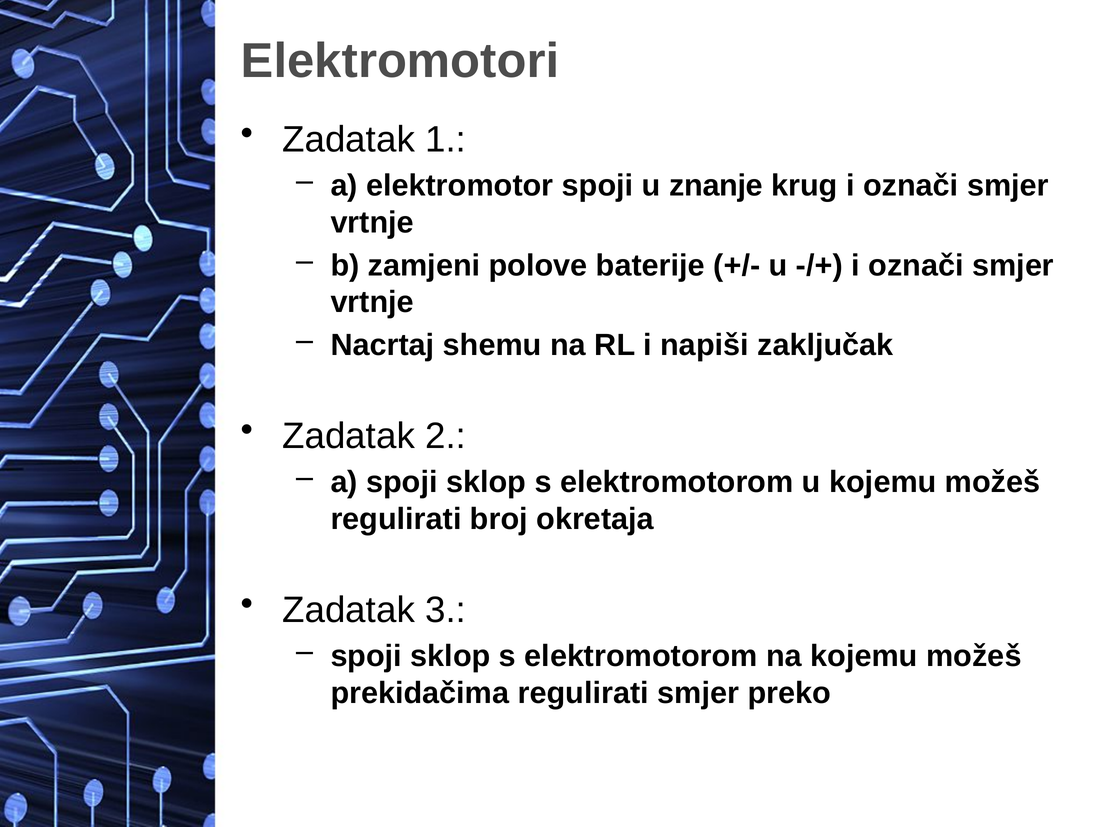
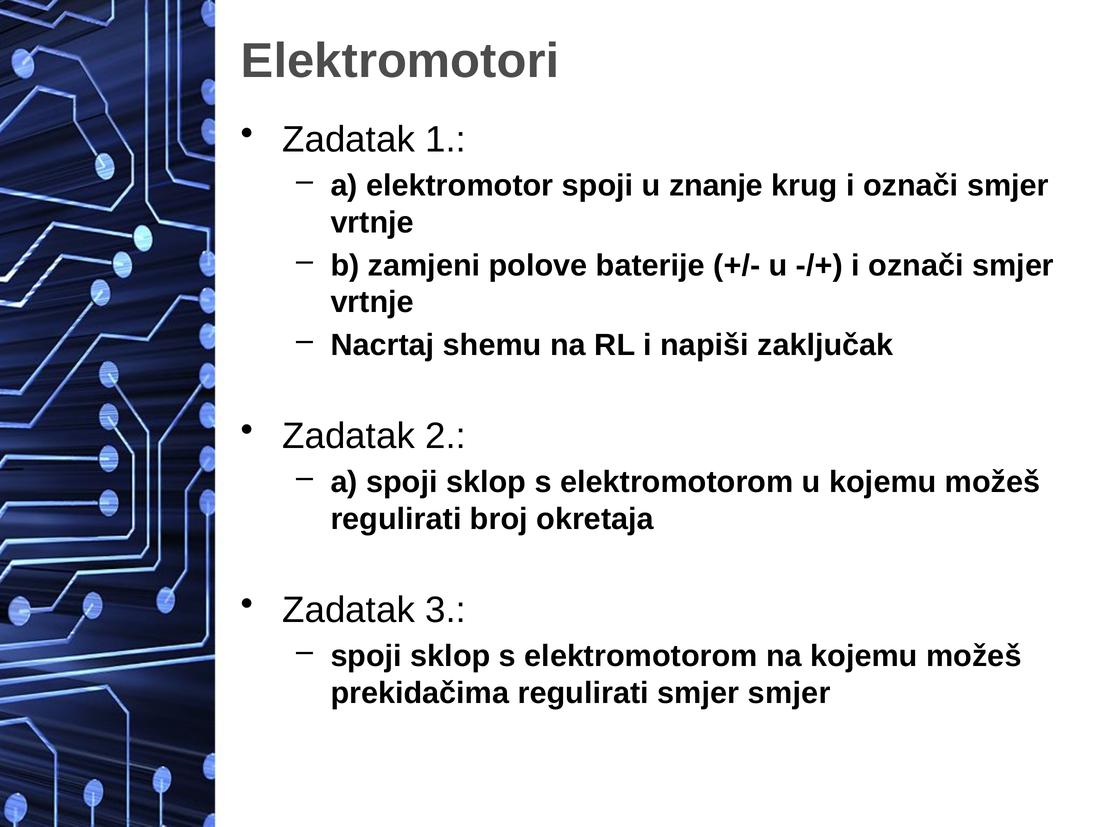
smjer preko: preko -> smjer (789, 693)
